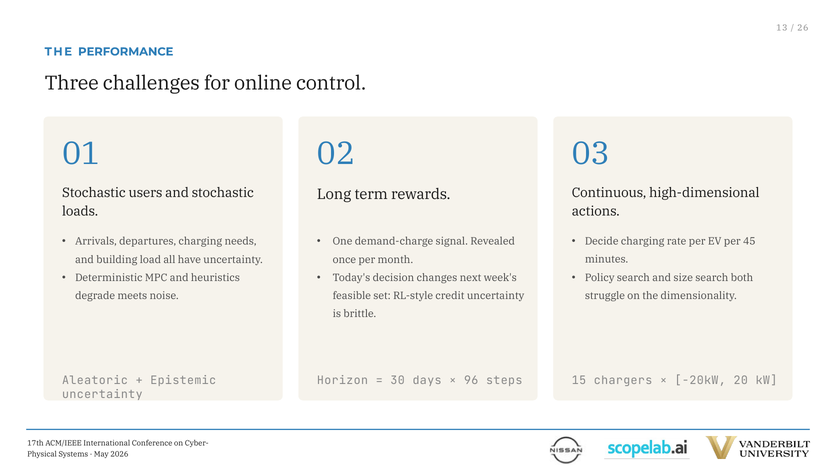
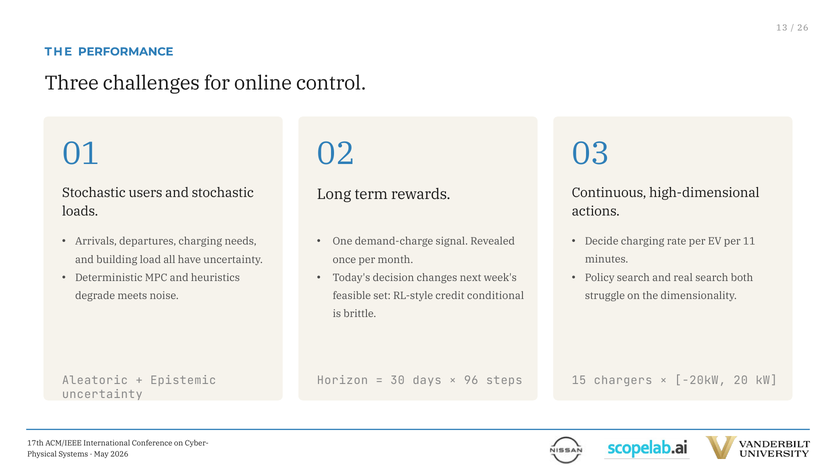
45: 45 -> 11 (749, 242)
size: size -> real (683, 278)
credit uncertainty: uncertainty -> conditional (496, 296)
